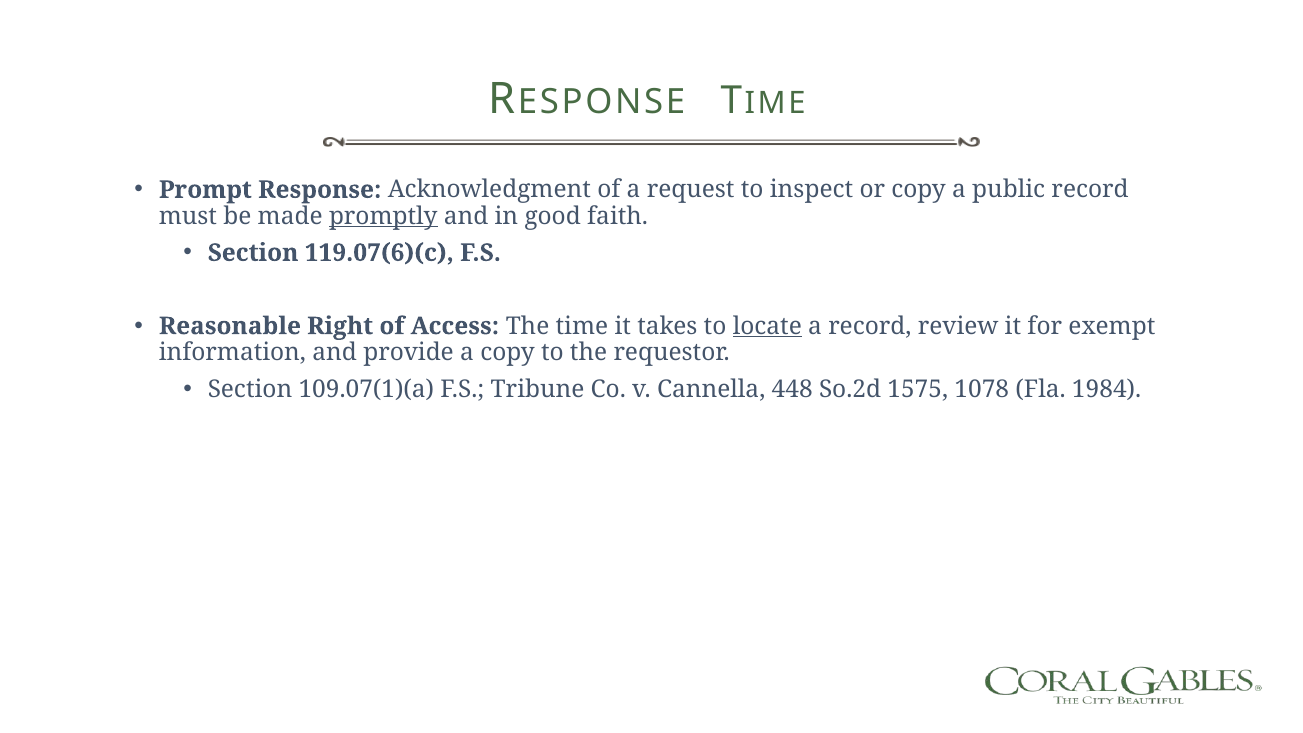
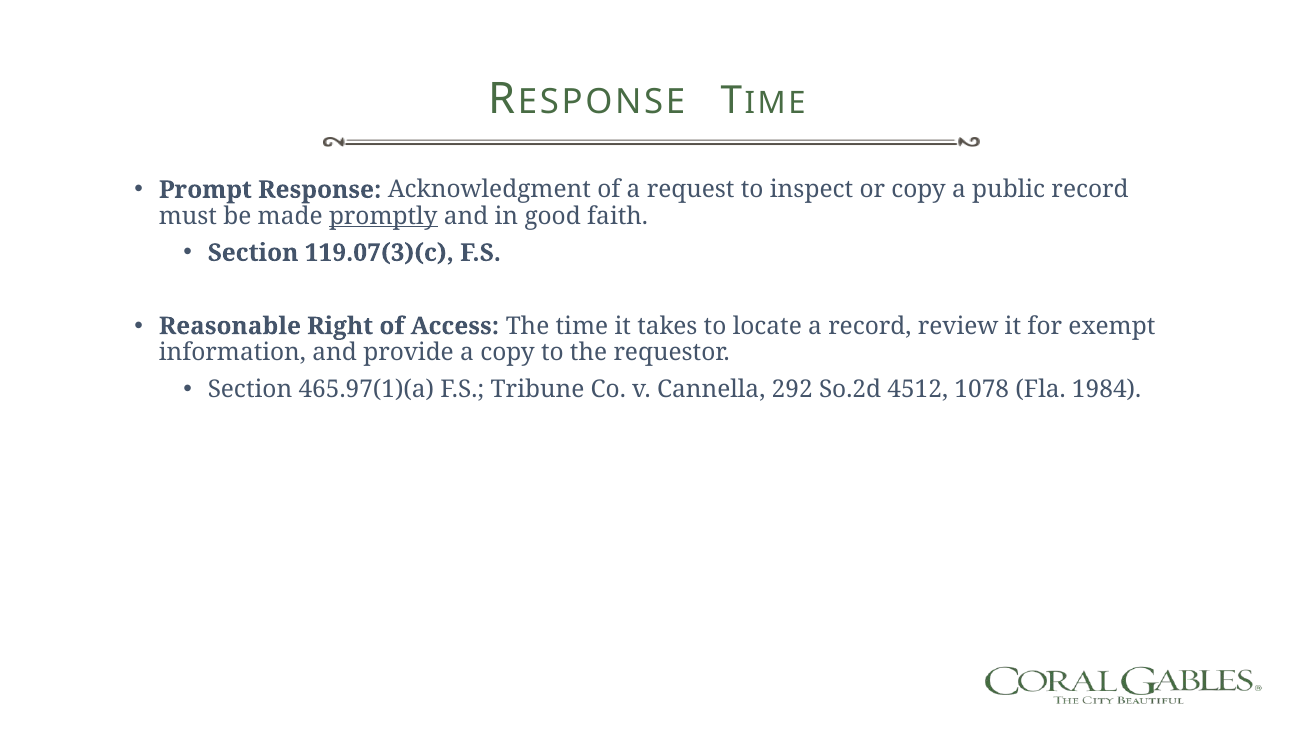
119.07(6)(c: 119.07(6)(c -> 119.07(3)(c (379, 253)
locate underline: present -> none (767, 326)
109.07(1)(a: 109.07(1)(a -> 465.97(1)(a (366, 389)
448: 448 -> 292 (792, 389)
1575: 1575 -> 4512 (918, 389)
